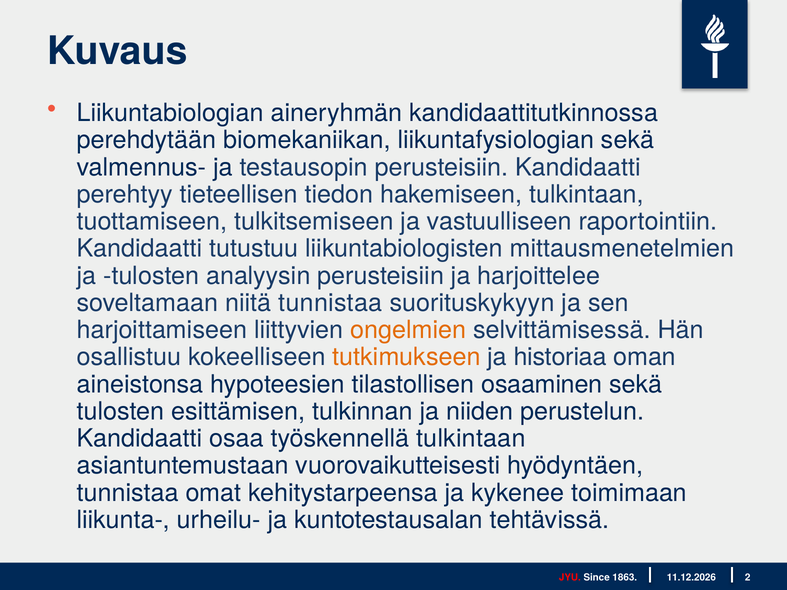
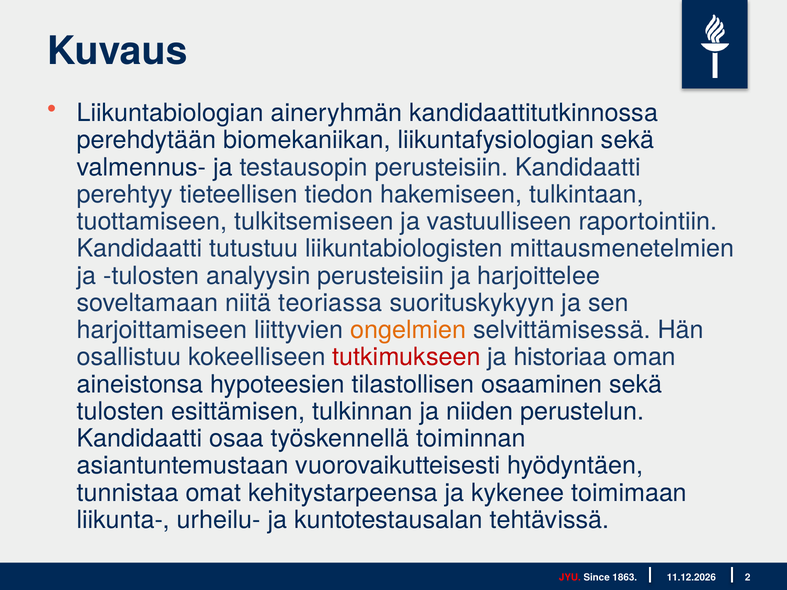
niitä tunnistaa: tunnistaa -> teoriassa (330, 303)
tutkimukseen colour: orange -> red (406, 357)
työskennellä tulkintaan: tulkintaan -> toiminnan (471, 439)
